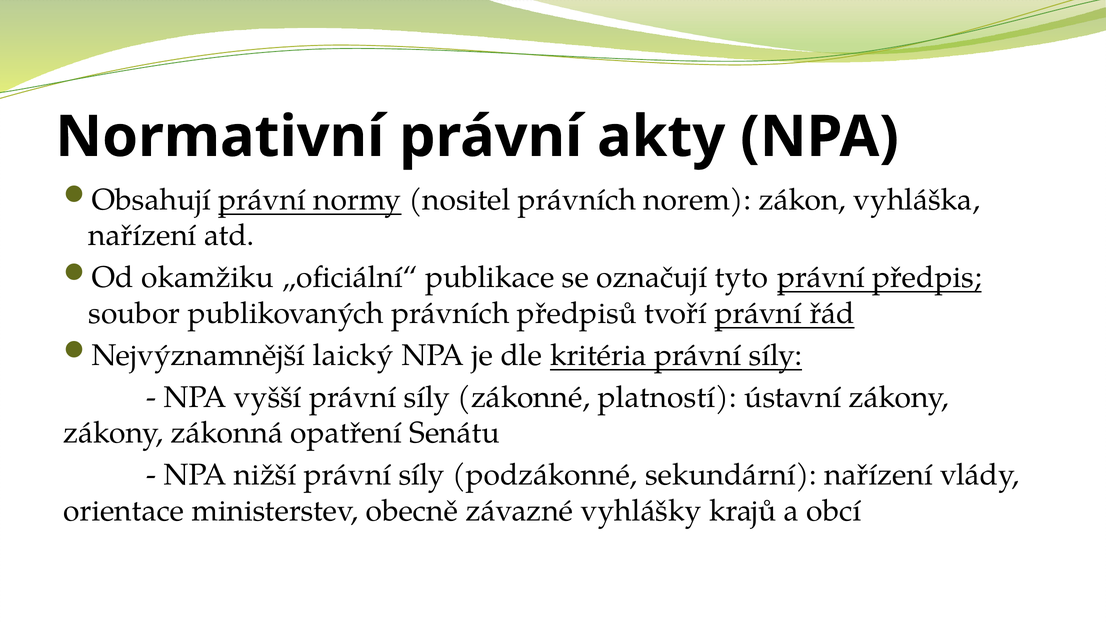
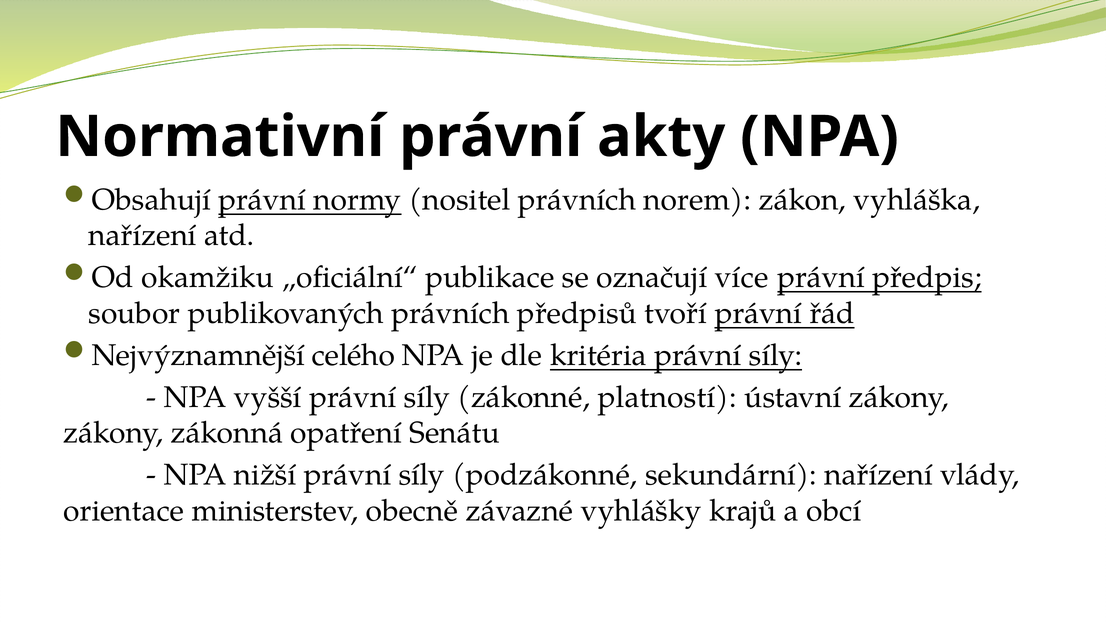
tyto: tyto -> více (742, 278)
laický: laický -> celého (353, 355)
